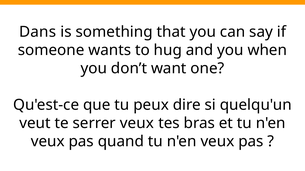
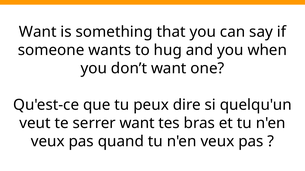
Dans: Dans -> Want (38, 32)
serrer veux: veux -> want (137, 123)
